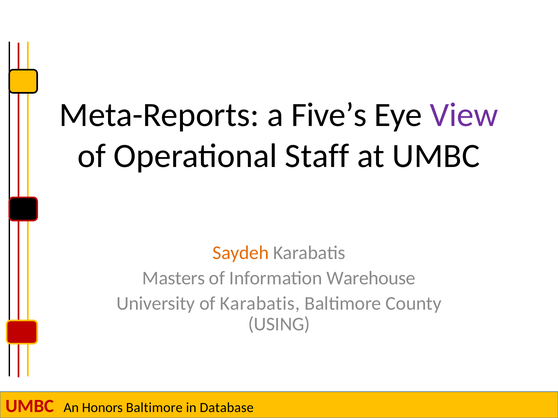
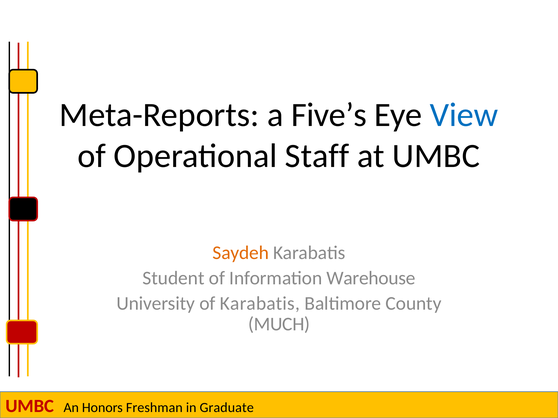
View colour: purple -> blue (464, 115)
Masters: Masters -> Student (174, 278)
USING: USING -> MUCH (279, 325)
Baltimore: Baltimore -> Freshman (154, 408)
Database: Database -> Graduate (227, 408)
